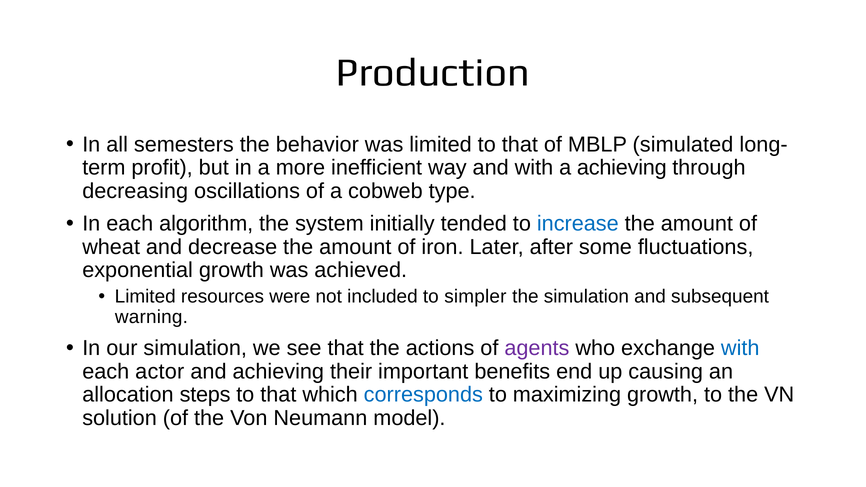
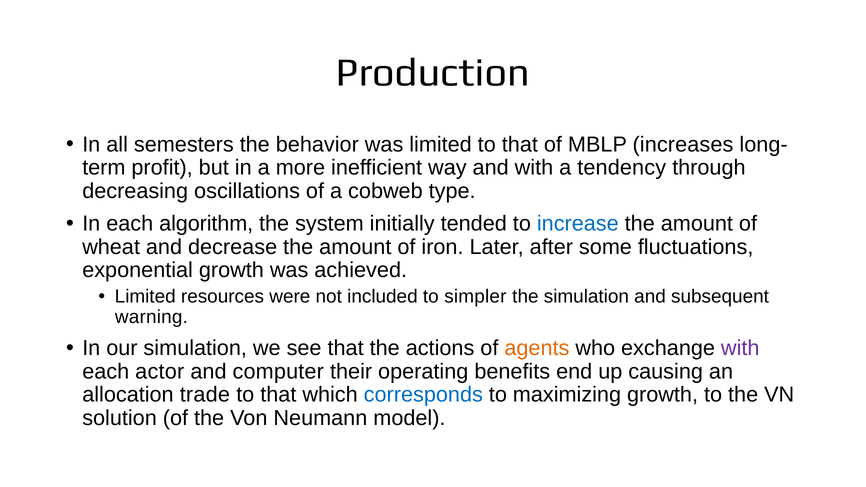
simulated: simulated -> increases (683, 144)
a achieving: achieving -> tendency (622, 168)
agents colour: purple -> orange (537, 348)
with colour: blue -> purple (740, 348)
and achieving: achieving -> computer (278, 372)
important: important -> operating (423, 372)
steps: steps -> trade (205, 395)
